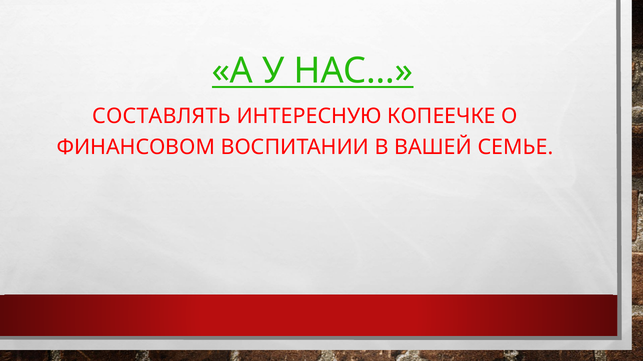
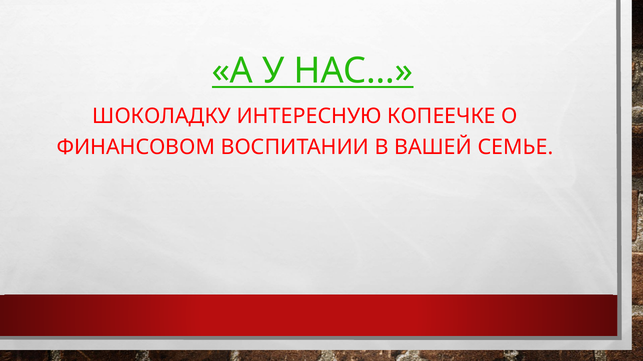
СОСТАВЛЯТЬ: СОСТАВЛЯТЬ -> ШОКОЛАДКУ (162, 117)
